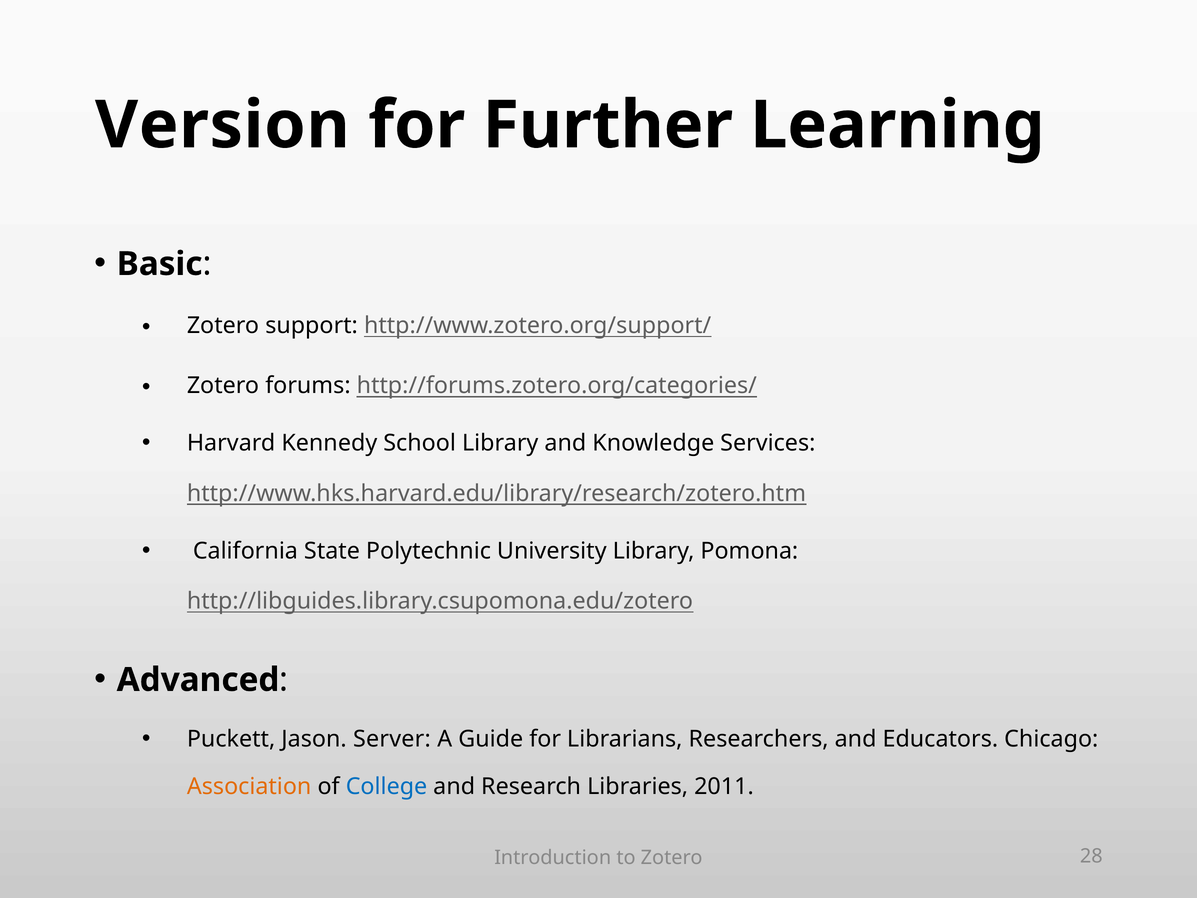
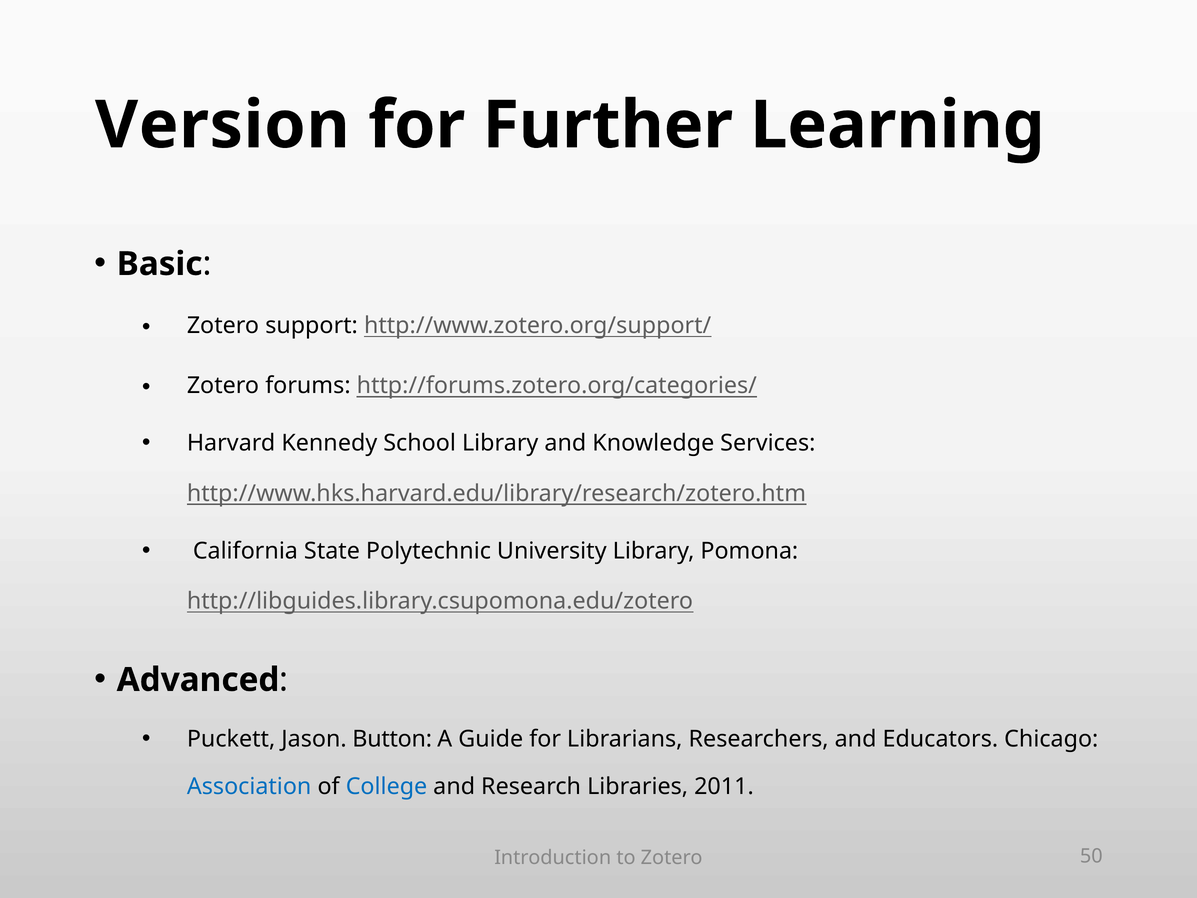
Server: Server -> Button (392, 739)
Association colour: orange -> blue (249, 786)
28: 28 -> 50 (1091, 856)
